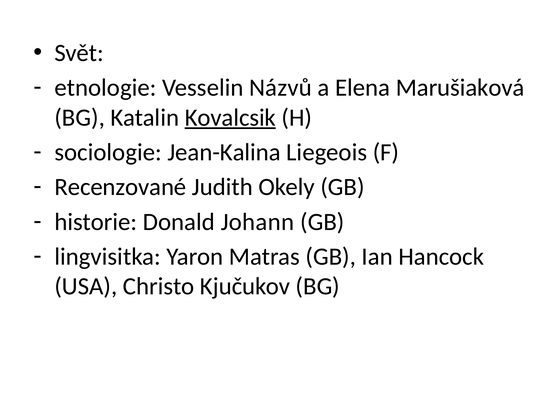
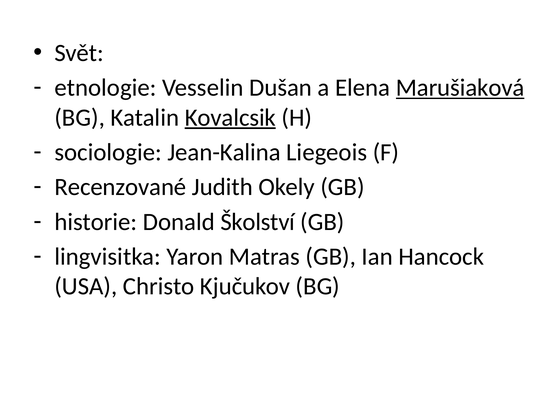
Názvů: Názvů -> Dušan (281, 88)
Marušiaková underline: none -> present (460, 88)
Johann: Johann -> Školství (258, 222)
